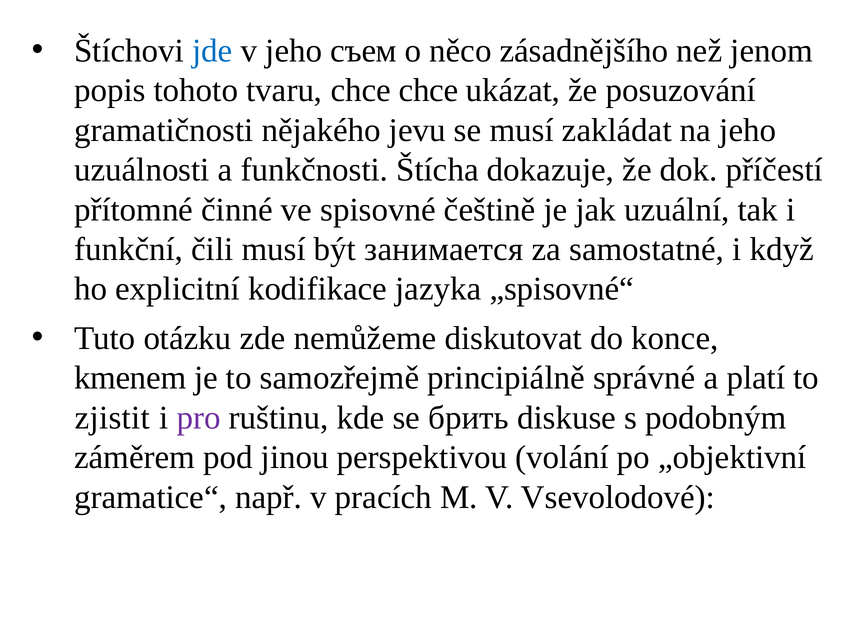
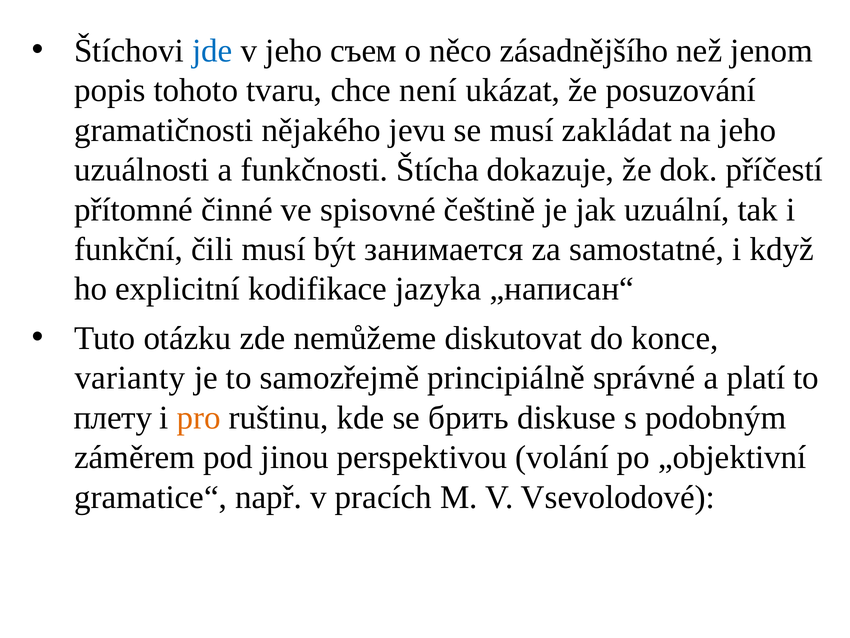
chce chce: chce -> není (428, 90)
„spisovné“: „spisovné“ -> „написан“ (562, 289)
kmenem: kmenem -> varianty (130, 378)
zjistit: zjistit -> плету (113, 417)
pro colour: purple -> orange (199, 417)
